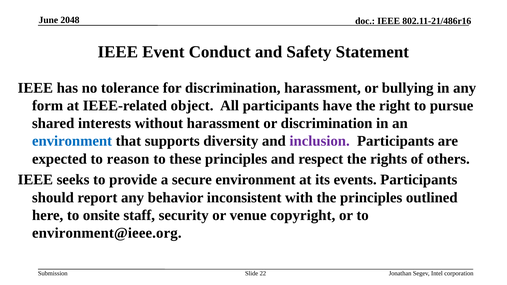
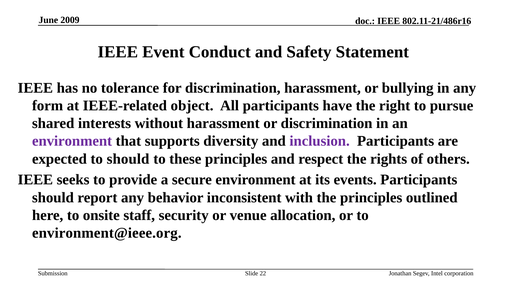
2048: 2048 -> 2009 (70, 20)
environment colour: blue -> purple (72, 141)
to reason: reason -> should (128, 159)
copyright: copyright -> allocation (303, 215)
